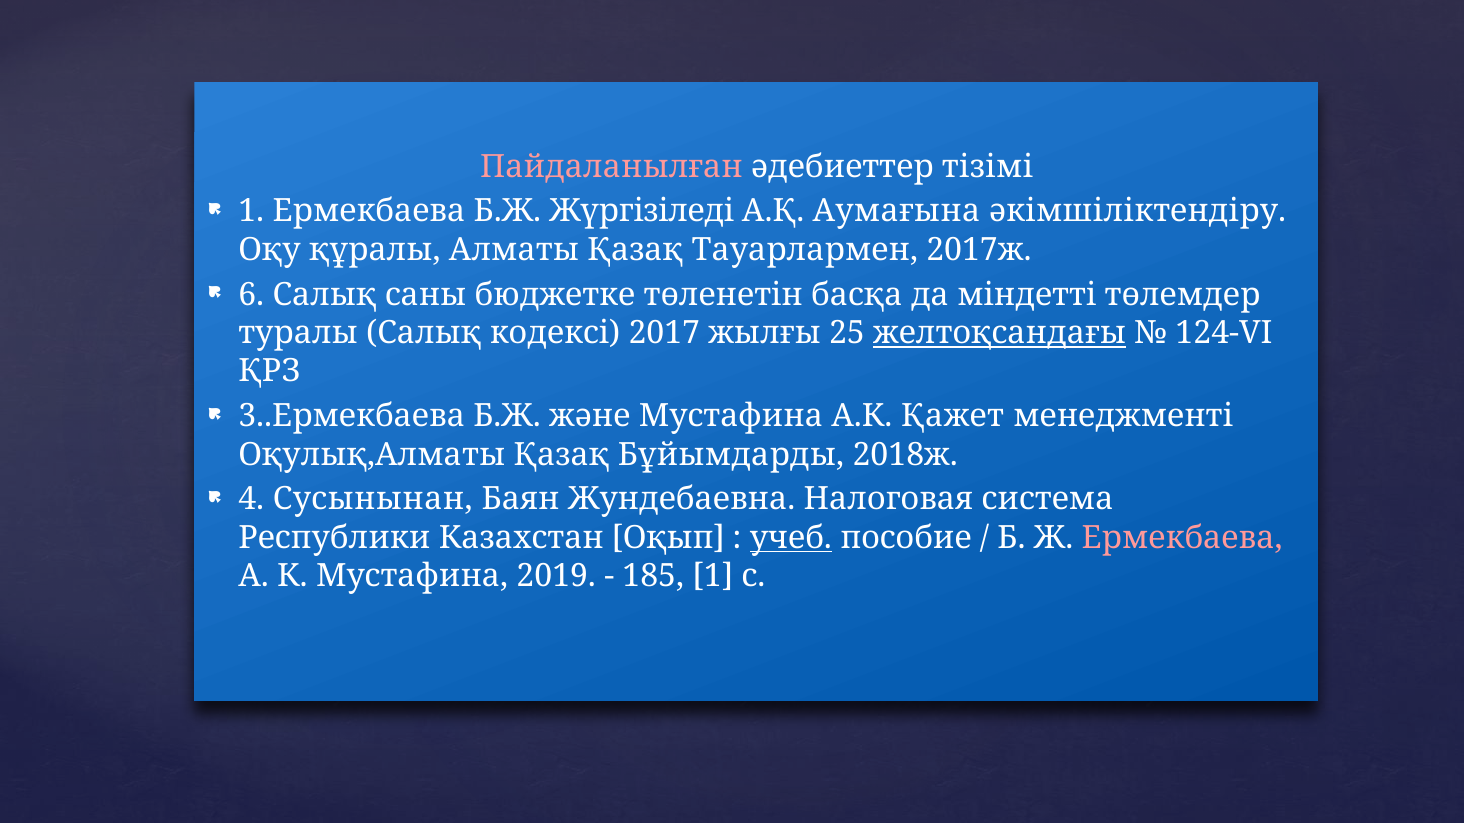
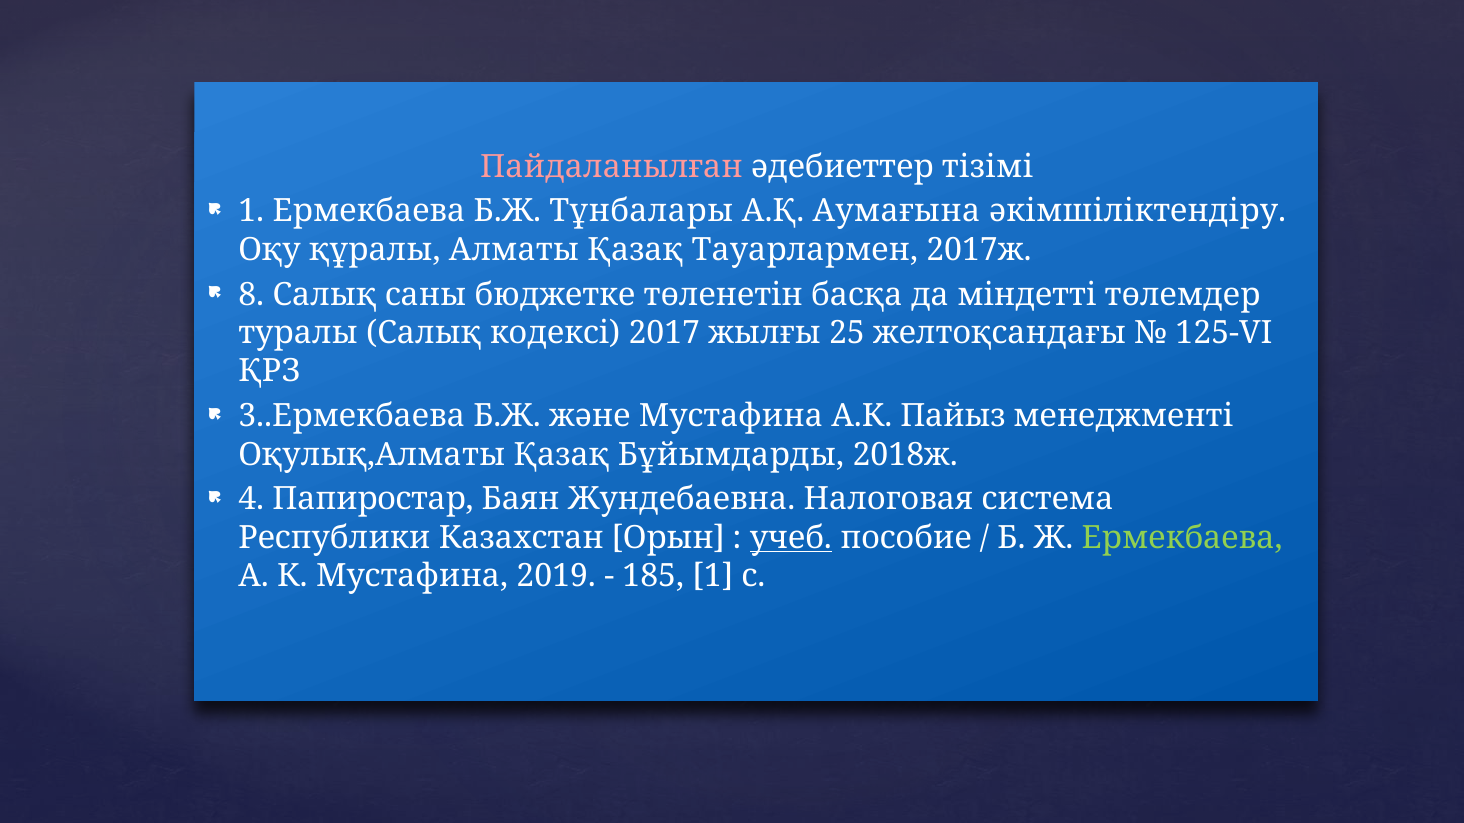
Жүргiзiледi: Жүргiзiледi -> Тұнбалары (641, 211)
6: 6 -> 8 (251, 295)
желтоқсандағы underline: present -> none (1000, 333)
124-VІ: 124-VІ -> 125-VІ (1224, 333)
Қажет: Қажет -> Пайыз (953, 416)
Сусынынан: Сусынынан -> Папиростар (373, 500)
Оқып: Оқып -> Орын (668, 538)
Ермекбаева colour: pink -> light green (1182, 538)
